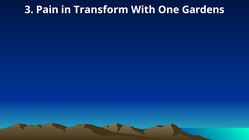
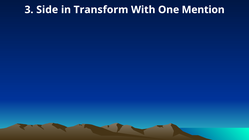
Pain: Pain -> Side (47, 10)
Gardens: Gardens -> Mention (203, 10)
